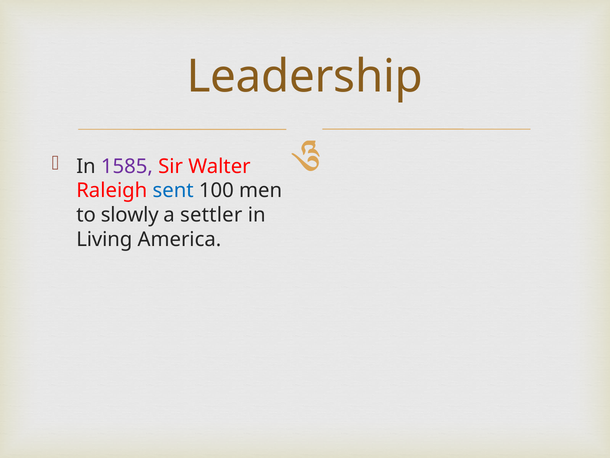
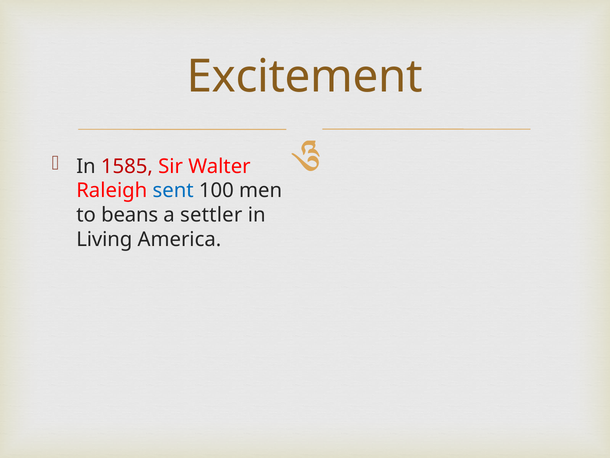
Leadership: Leadership -> Excitement (305, 76)
1585 colour: purple -> red (127, 166)
slowly: slowly -> beans (130, 215)
